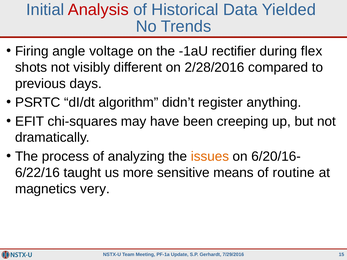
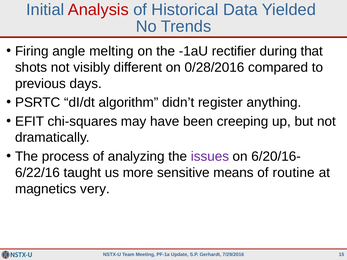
voltage: voltage -> melting (111, 51)
flex: flex -> that (312, 51)
2/28/2016: 2/28/2016 -> 0/28/2016 (215, 67)
issues colour: orange -> purple (210, 157)
